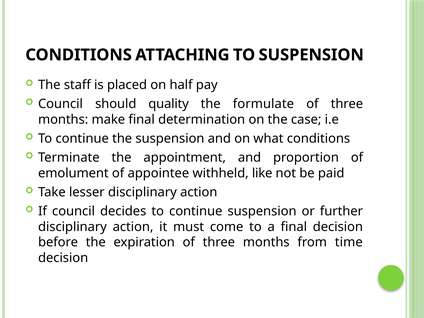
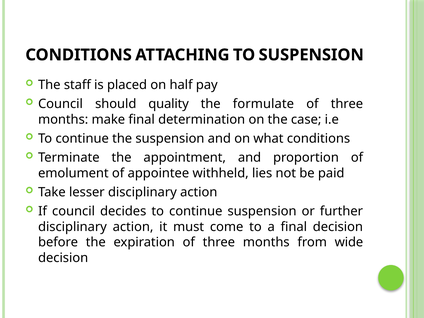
like: like -> lies (262, 173)
time: time -> wide (349, 242)
